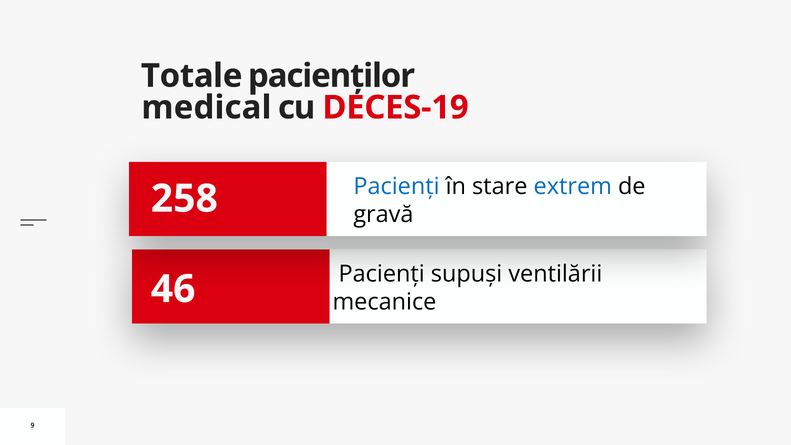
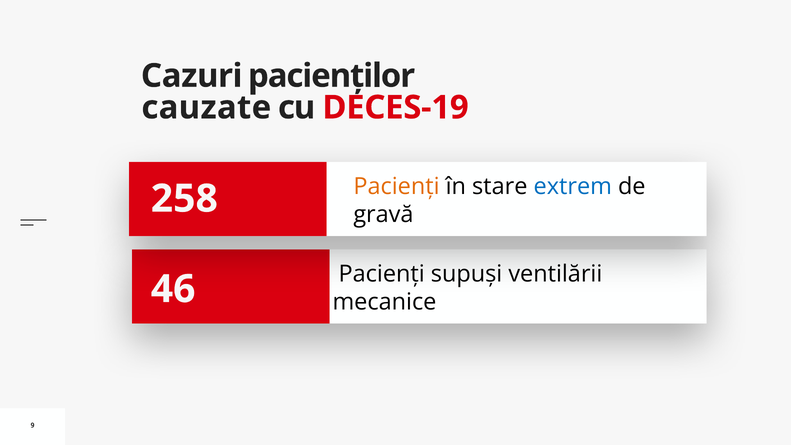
Totale: Totale -> Cazuri (192, 76)
medical: medical -> cauzate (206, 108)
Pacienți colour: blue -> orange (396, 187)
